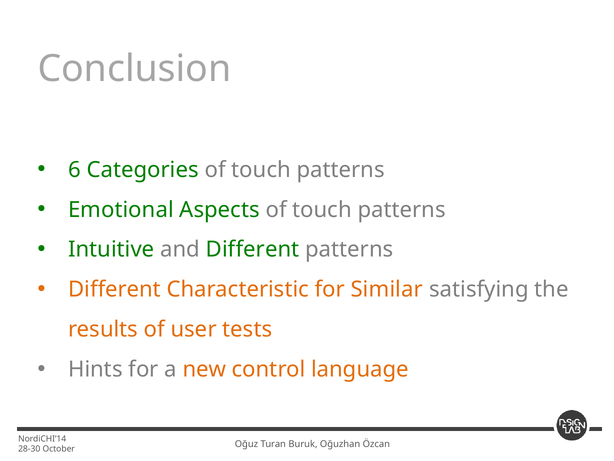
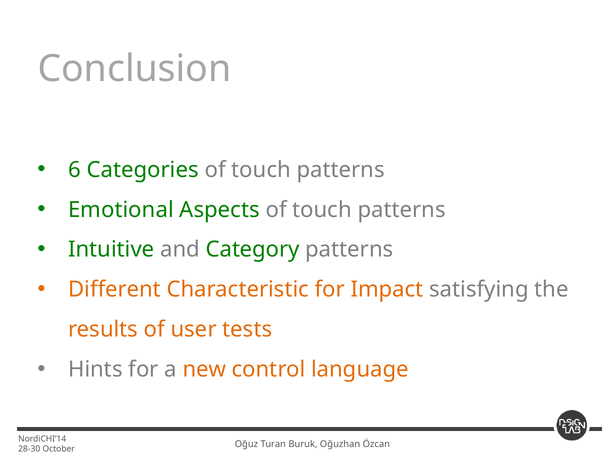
and Different: Different -> Category (253, 249)
Similar: Similar -> Impact (387, 289)
